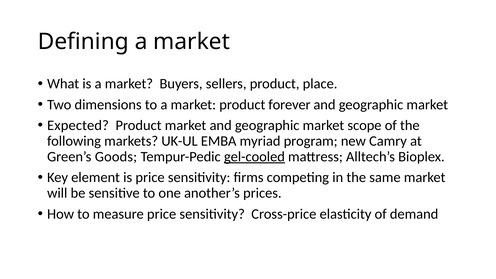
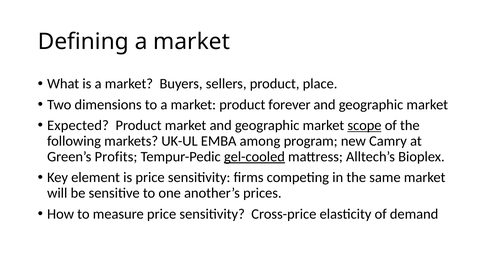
scope underline: none -> present (364, 125)
myriad: myriad -> among (260, 141)
Goods: Goods -> Profits (116, 157)
